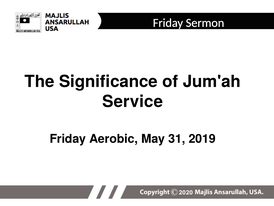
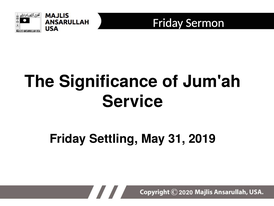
Aerobic: Aerobic -> Settling (114, 138)
